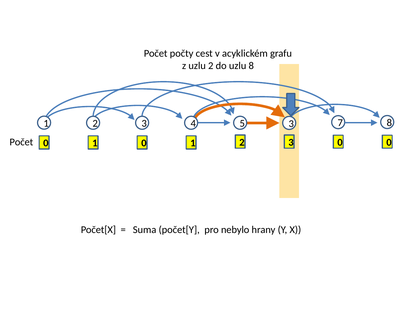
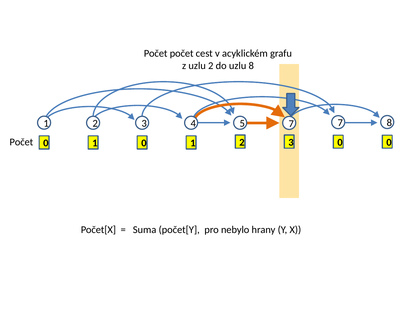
Počet počty: počty -> počet (182, 53)
5 3: 3 -> 7 (291, 124)
